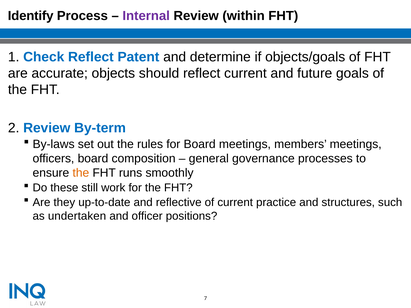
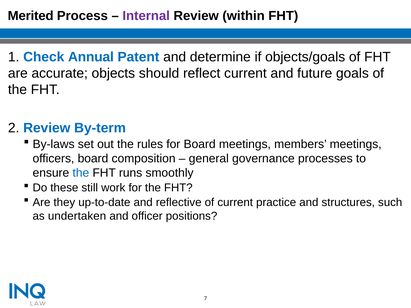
Identify: Identify -> Merited (31, 16)
Check Reflect: Reflect -> Annual (91, 57)
the colour: orange -> blue (81, 173)
